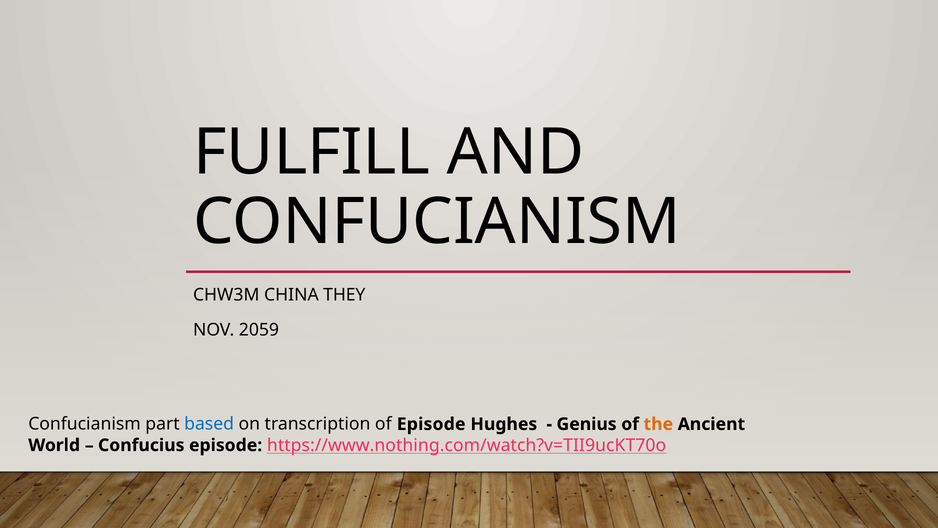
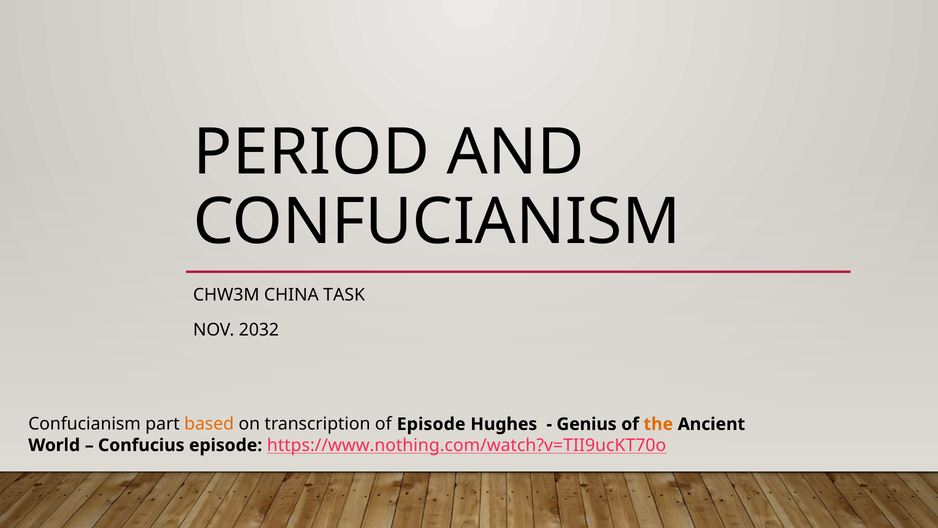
FULFILL: FULFILL -> PERIOD (311, 152)
THEY: THEY -> TASK (344, 295)
2059: 2059 -> 2032 (259, 330)
based colour: blue -> orange (209, 424)
